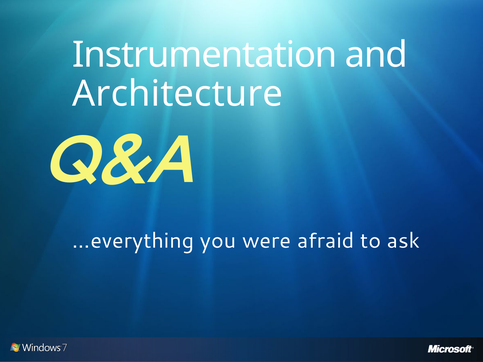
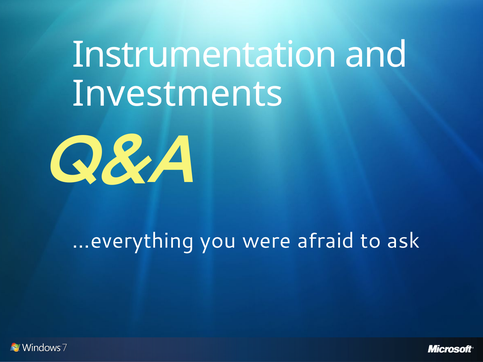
Architecture: Architecture -> Investments (178, 94)
